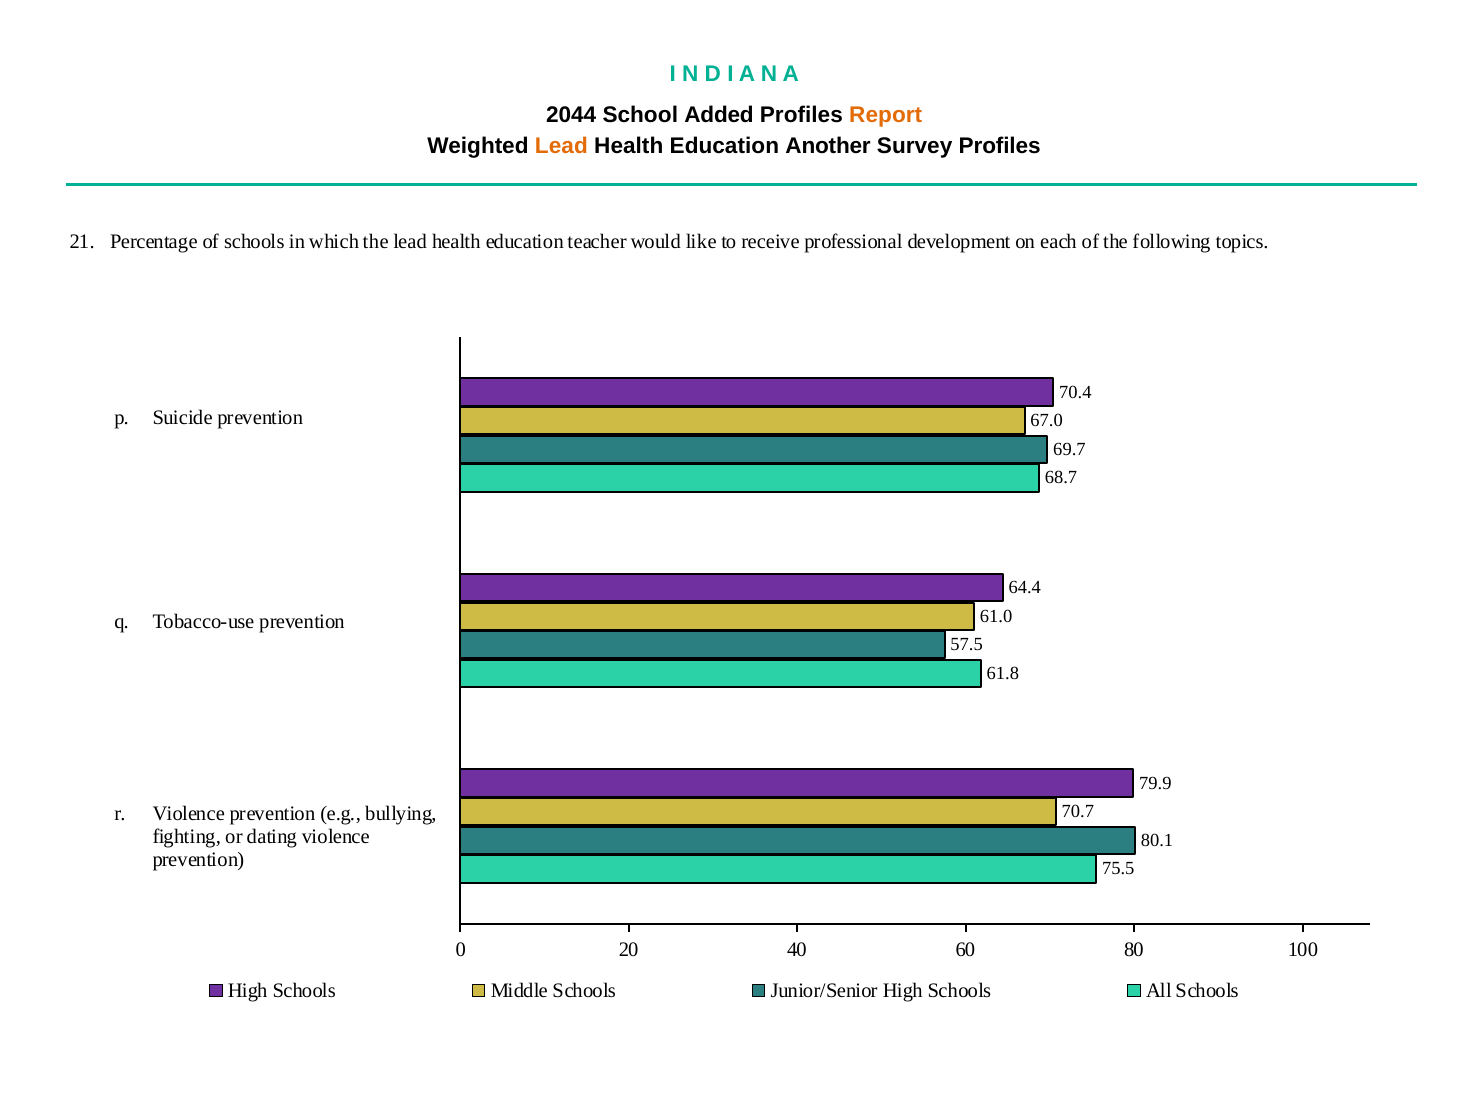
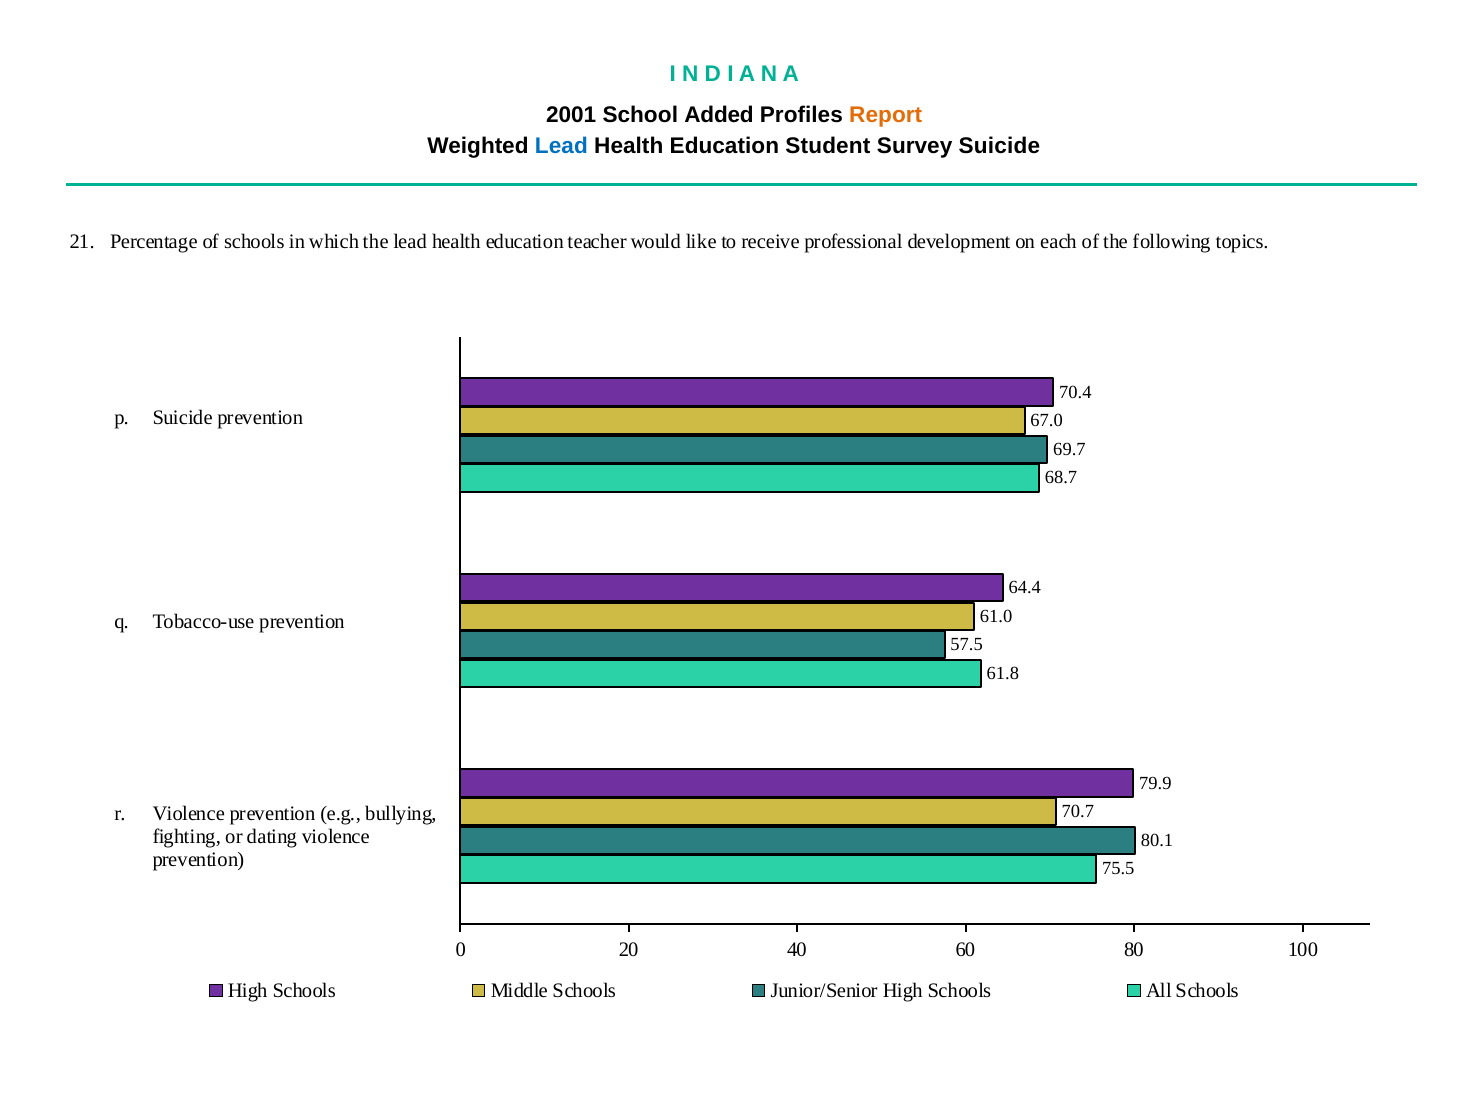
2044: 2044 -> 2001 (571, 115)
Lead colour: orange -> blue (561, 146)
Another: Another -> Student (828, 146)
Survey Profiles: Profiles -> Suicide (999, 146)
